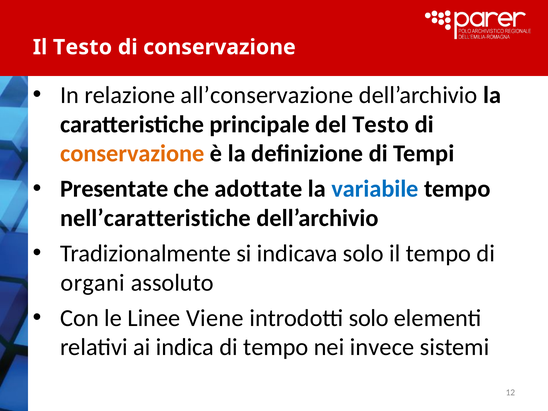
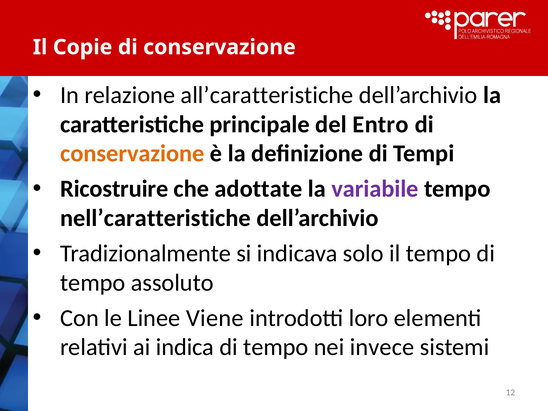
Il Testo: Testo -> Copie (83, 47)
all’conservazione: all’conservazione -> all’caratteristiche (267, 95)
del Testo: Testo -> Entro (381, 124)
Presentate: Presentate -> Ricostruire (114, 189)
variabile colour: blue -> purple (375, 189)
organi: organi -> tempo (93, 283)
introdotti solo: solo -> loro (369, 318)
